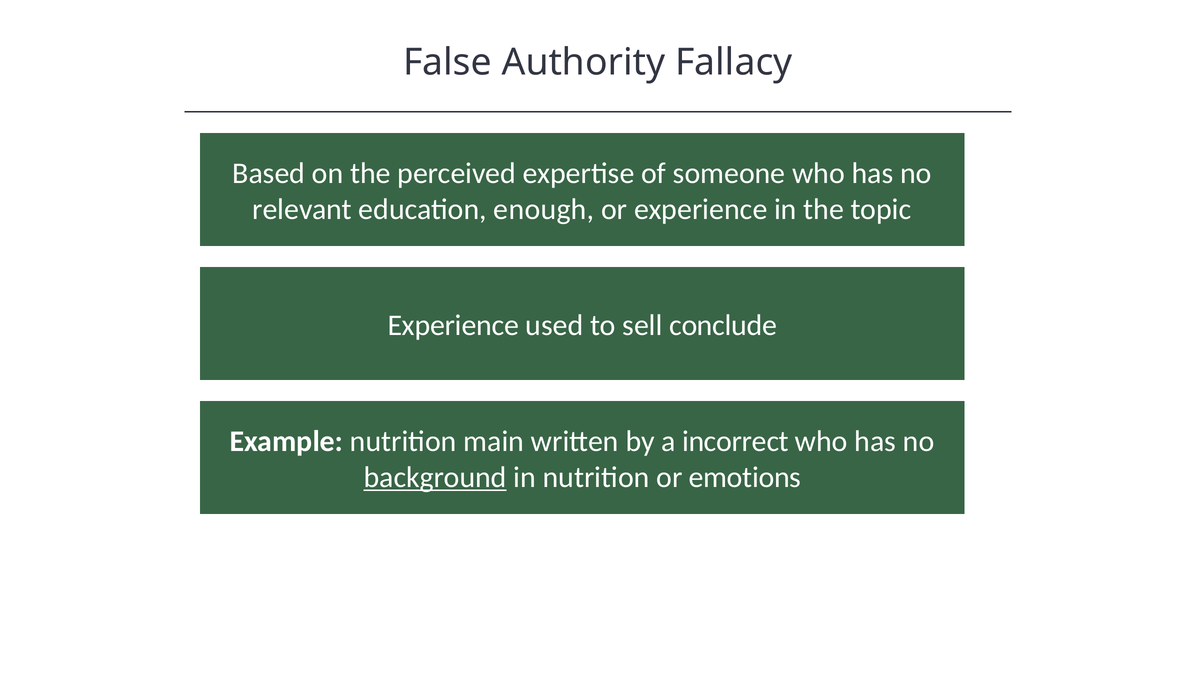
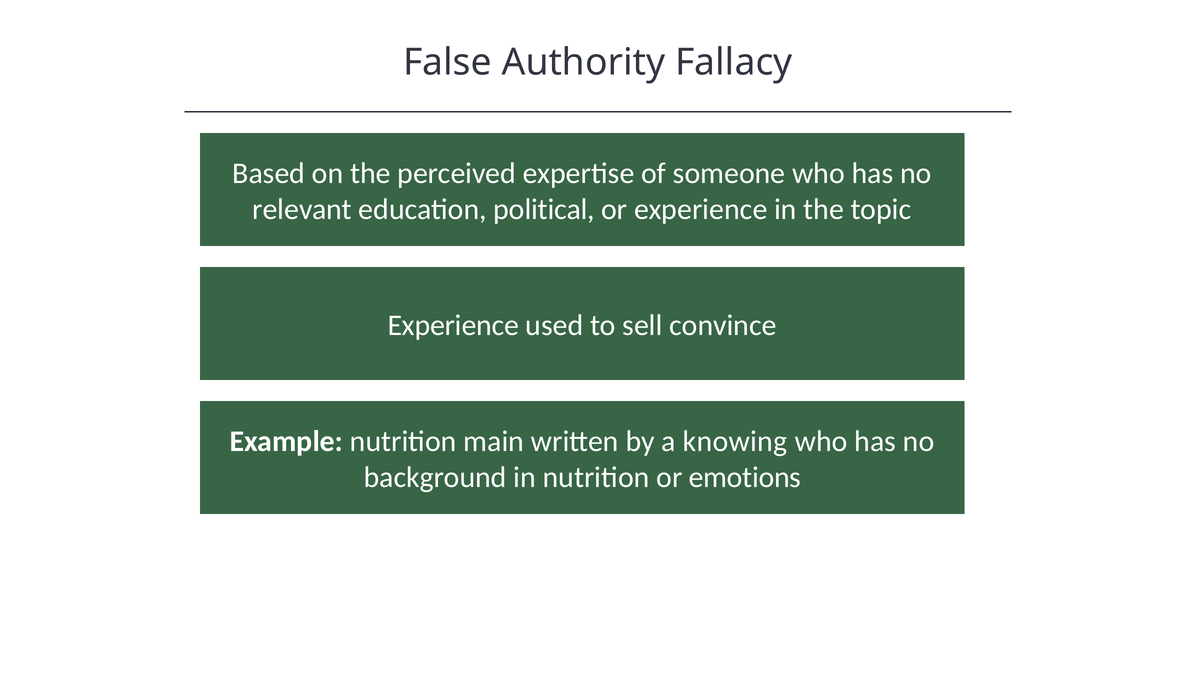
enough: enough -> political (544, 209)
conclude: conclude -> convince (723, 325)
incorrect: incorrect -> knowing (735, 441)
background underline: present -> none (435, 477)
